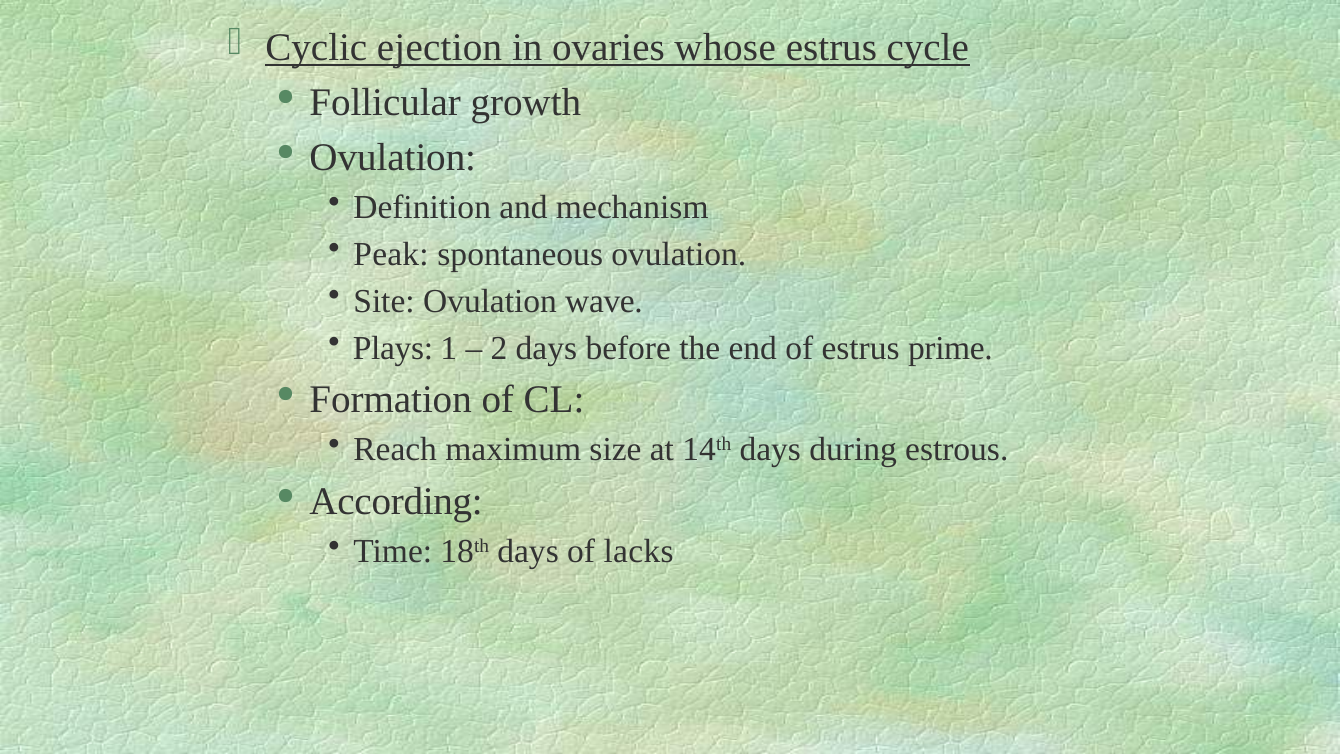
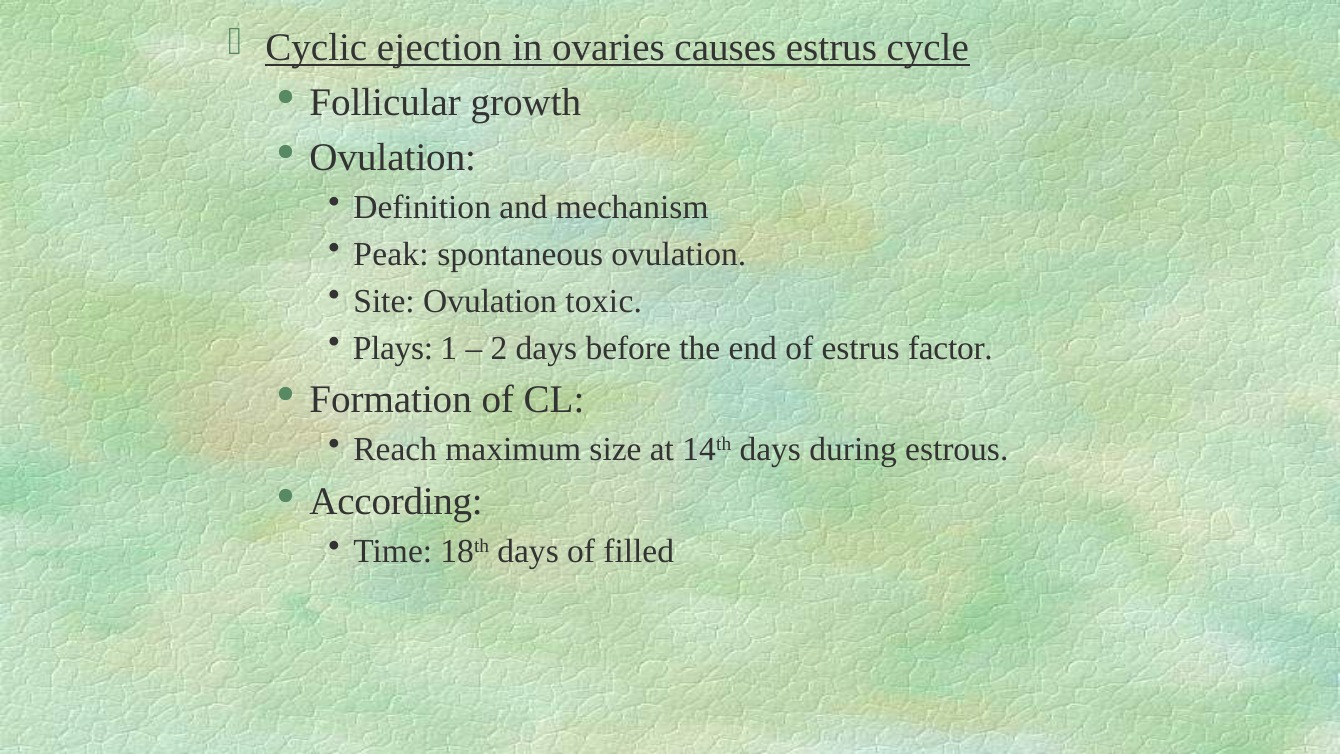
whose: whose -> causes (725, 48)
wave: wave -> toxic (604, 301)
prime: prime -> factor (950, 348)
lacks: lacks -> filled (639, 551)
